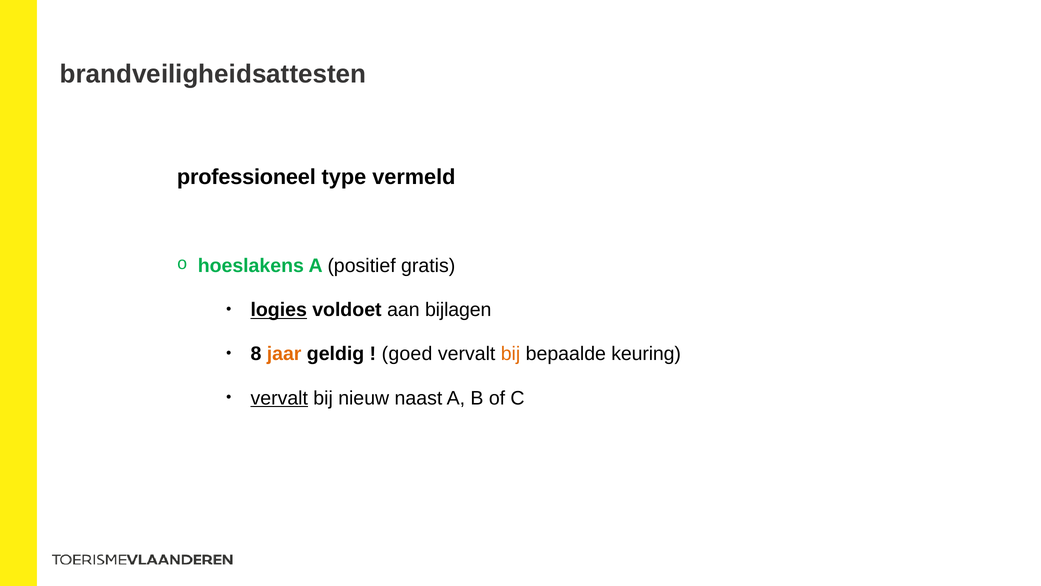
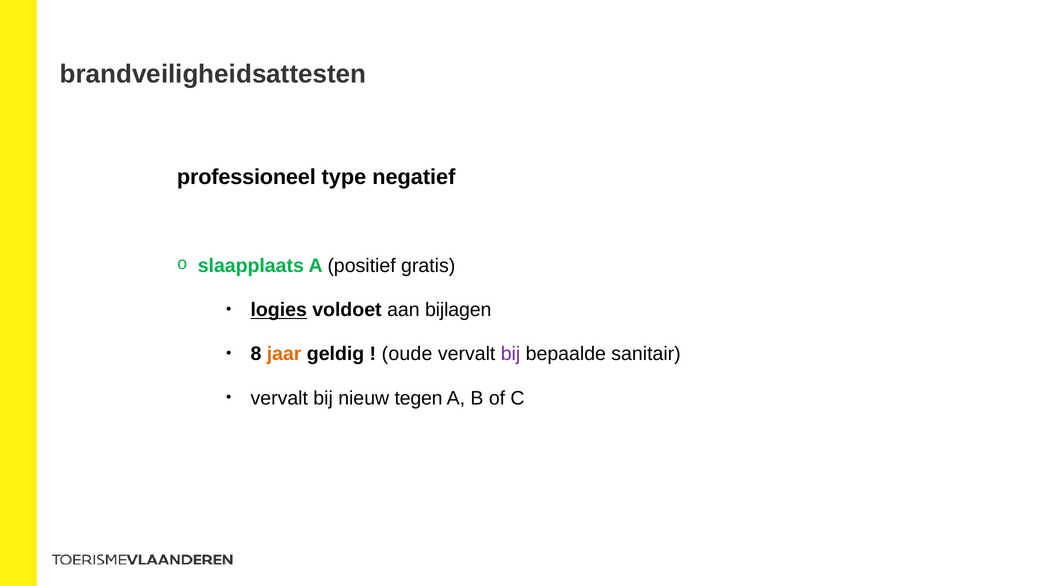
vermeld: vermeld -> negatief (414, 177)
hoeslakens: hoeslakens -> slaapplaats (251, 266)
goed: goed -> oude (407, 354)
bij colour: orange -> purple (511, 354)
keuring: keuring -> sanitair (646, 354)
vervalt underline: present -> none (279, 398)
naast: naast -> tegen (419, 398)
